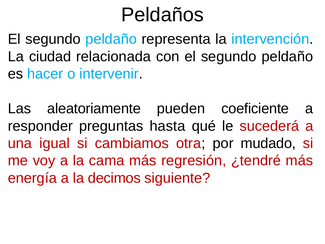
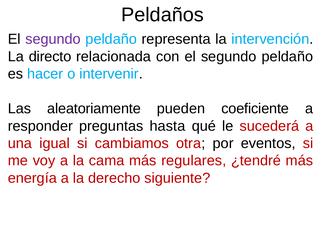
segundo colour: black -> purple (53, 39)
ciudad: ciudad -> directo (50, 57)
mudado: mudado -> eventos (268, 143)
regresión: regresión -> regulares (194, 161)
decimos: decimos -> derecho (114, 178)
